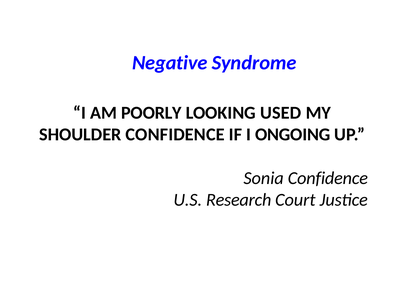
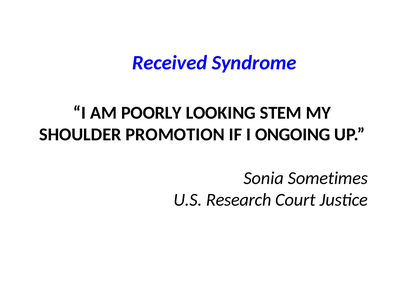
Negative: Negative -> Received (170, 63)
USED: USED -> STEM (281, 113)
SHOULDER CONFIDENCE: CONFIDENCE -> PROMOTION (175, 135)
Sonia Confidence: Confidence -> Sometimes (328, 178)
